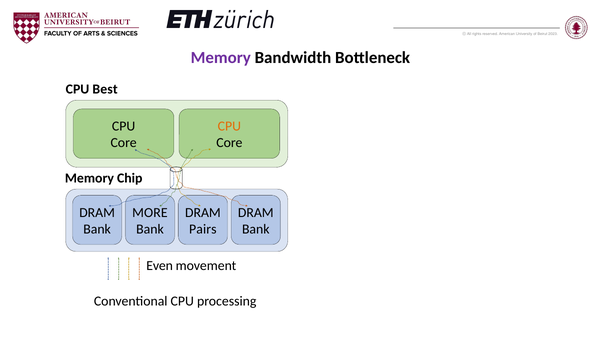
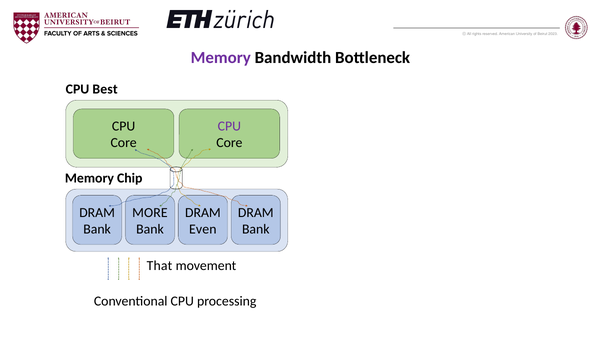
CPU colour: orange -> purple (229, 126)
Pairs: Pairs -> Even (203, 229)
Even: Even -> That (159, 266)
